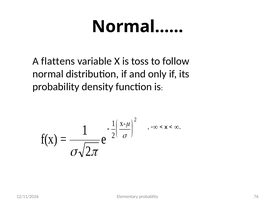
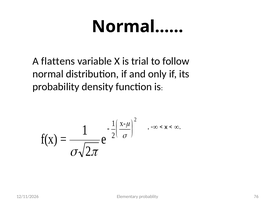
toss: toss -> trial (140, 61)
